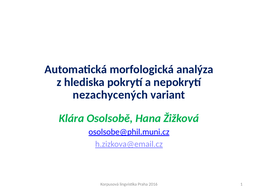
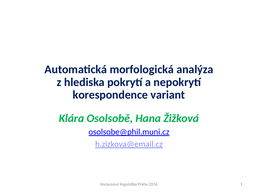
nezachycených: nezachycených -> korespondence (110, 95)
